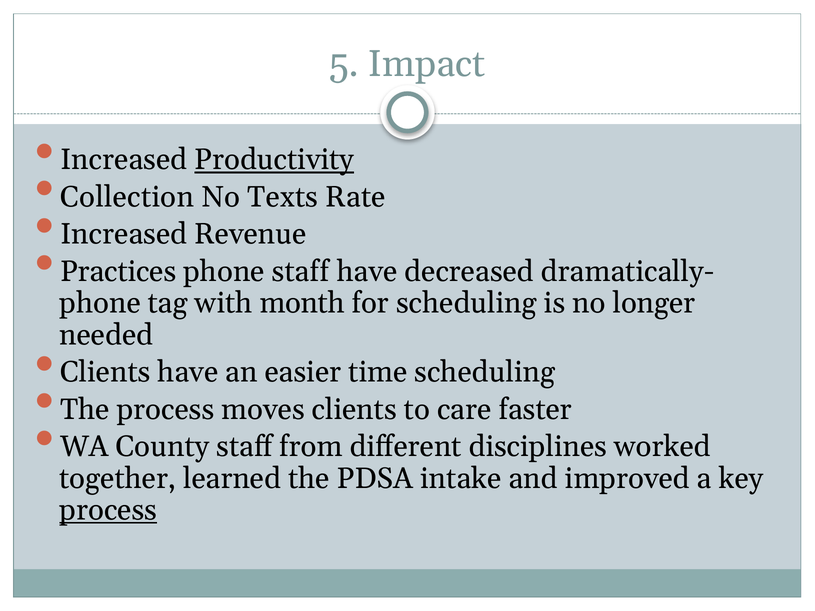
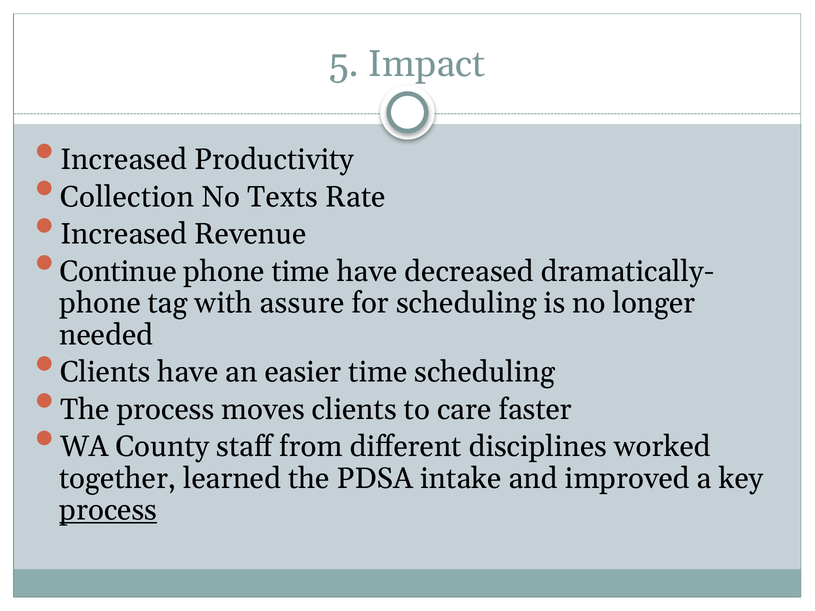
Productivity underline: present -> none (274, 160)
Practices: Practices -> Continue (118, 272)
phone staff: staff -> time (301, 272)
month: month -> assure (302, 303)
